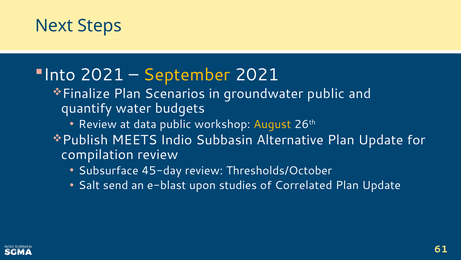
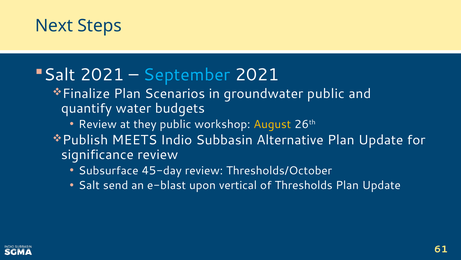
Into: Into -> Salt (60, 75)
September colour: yellow -> light blue (187, 75)
data: data -> they (145, 124)
compilation: compilation -> significance (97, 154)
studies: studies -> vertical (238, 185)
Correlated: Correlated -> Thresholds (304, 185)
